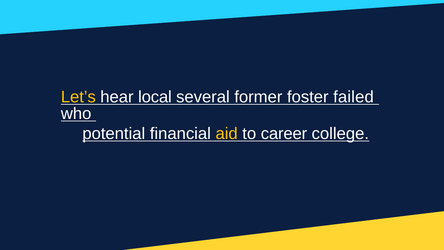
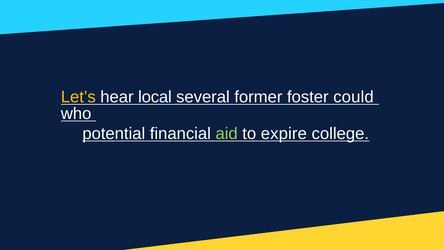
failed: failed -> could (353, 97)
aid colour: yellow -> light green (227, 134)
career: career -> expire (284, 134)
